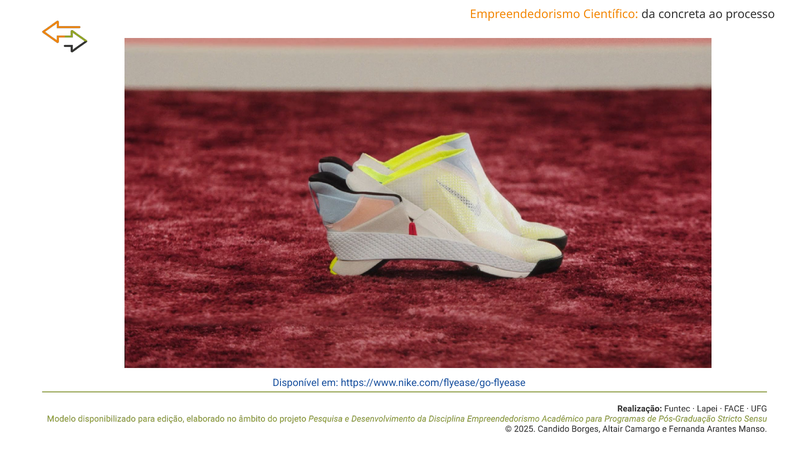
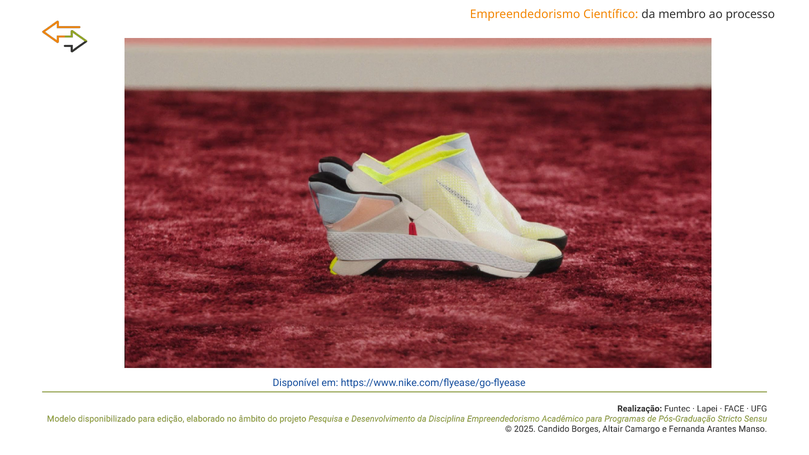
concreta: concreta -> membro (682, 14)
